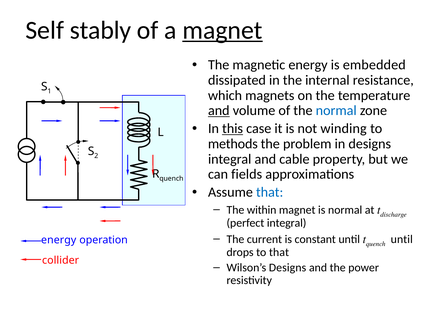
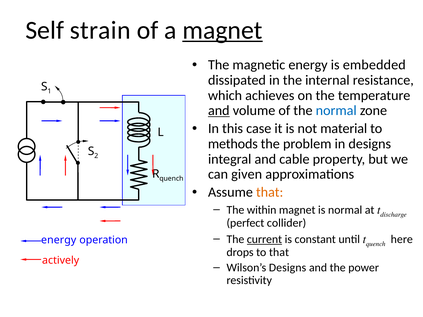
stably: stably -> strain (100, 30)
magnets: magnets -> achieves (270, 95)
this underline: present -> none (233, 129)
winding: winding -> material (344, 129)
fields: fields -> given (247, 174)
that colour: blue -> orange (270, 192)
perfect integral: integral -> collider (287, 223)
current underline: none -> present (264, 240)
quench until: until -> here (402, 240)
collider: collider -> actively (61, 261)
